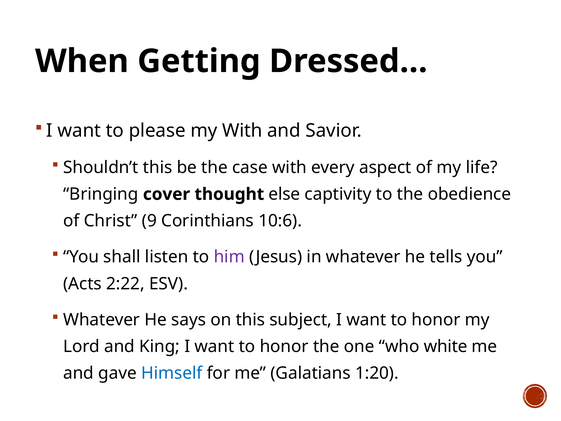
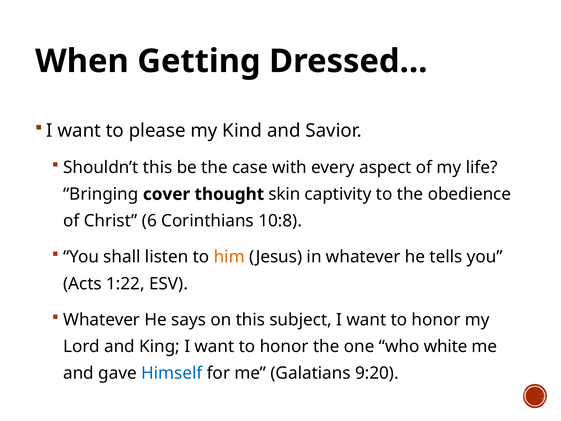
my With: With -> Kind (242, 131)
else: else -> skin (284, 194)
9: 9 -> 6 (149, 221)
10:6: 10:6 -> 10:8 (280, 221)
him colour: purple -> orange (229, 257)
2:22: 2:22 -> 1:22 (125, 284)
1:20: 1:20 -> 9:20 (377, 373)
